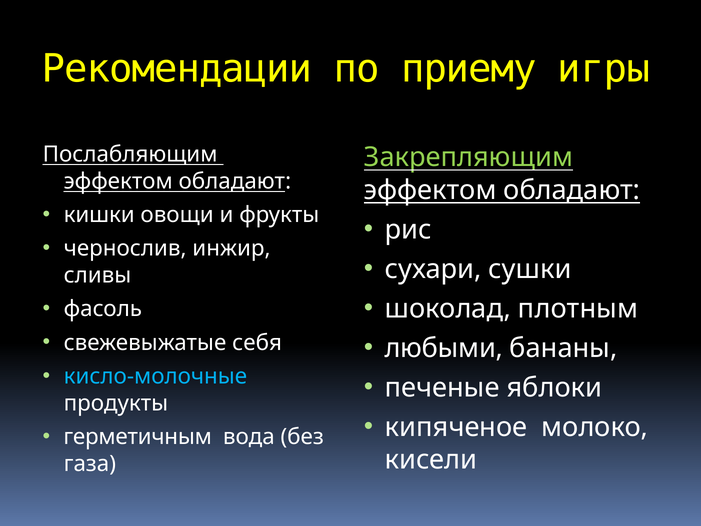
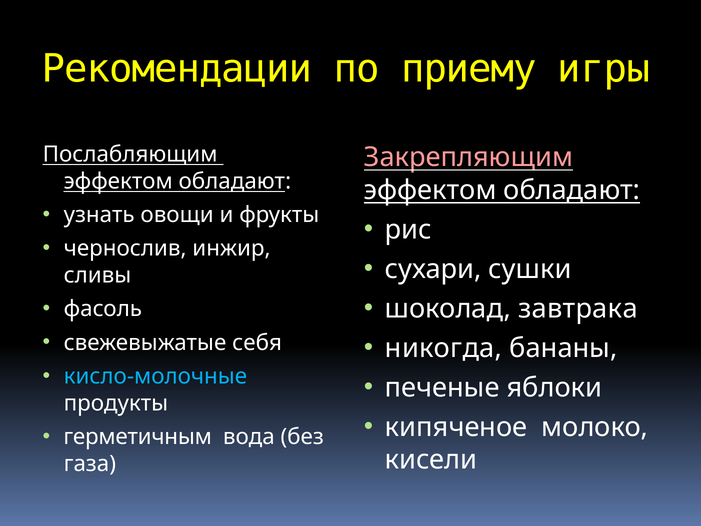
Закрепляющим colour: light green -> pink (468, 157)
кишки: кишки -> узнать (99, 215)
плотным: плотным -> завтрака (578, 308)
любыми: любыми -> никогда (444, 348)
